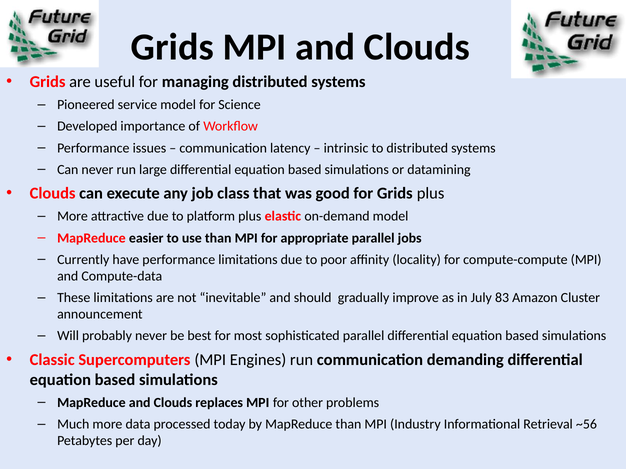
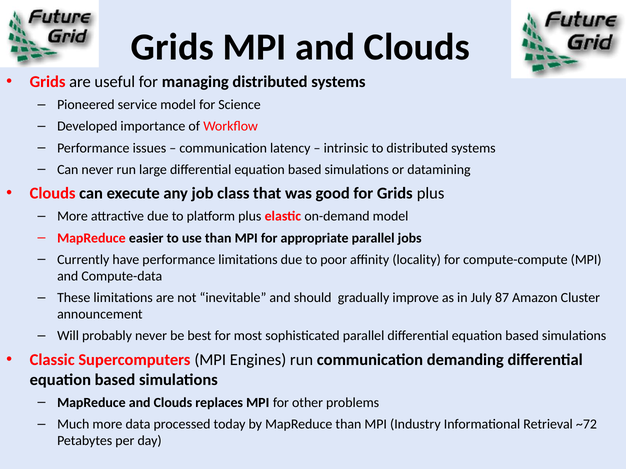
83: 83 -> 87 (502, 298)
~56: ~56 -> ~72 (586, 425)
